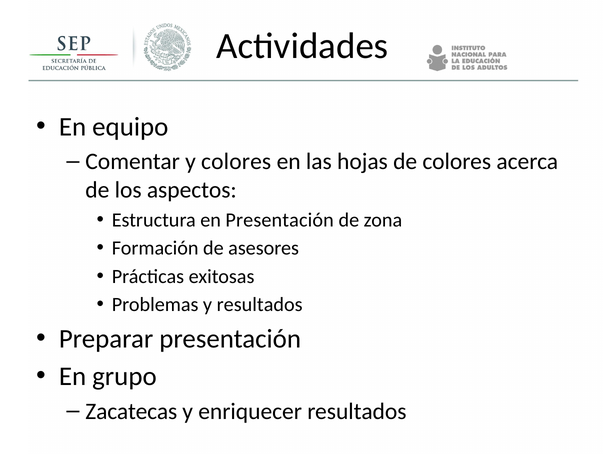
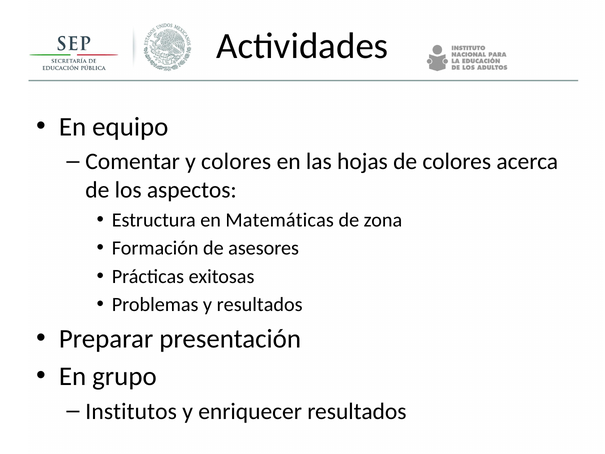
en Presentación: Presentación -> Matemáticas (280, 220)
Zacatecas: Zacatecas -> Institutos (131, 411)
